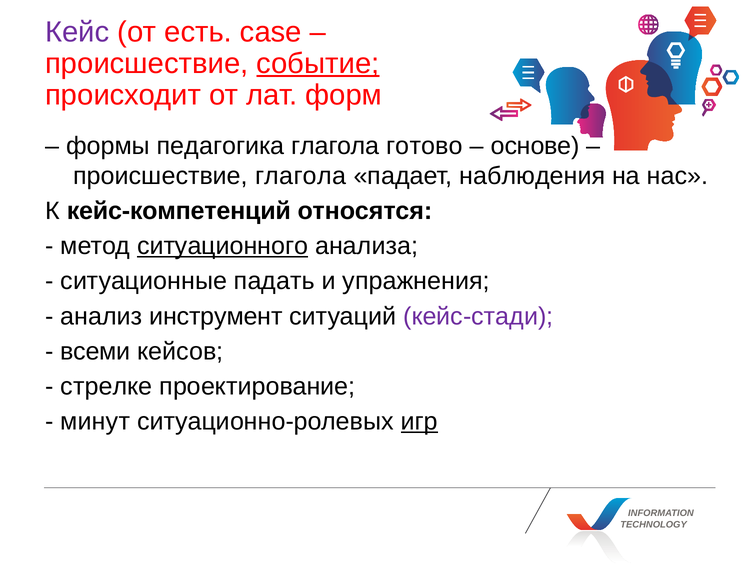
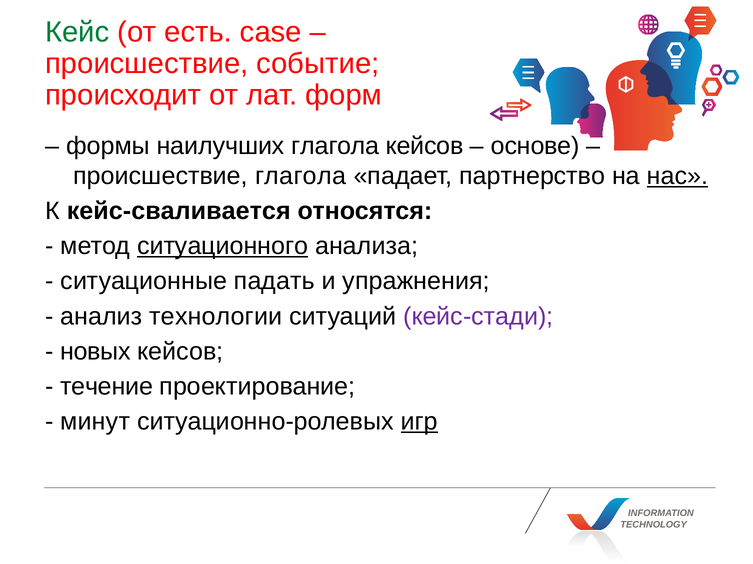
Кейс colour: purple -> green (77, 32)
событие underline: present -> none (318, 63)
педагогика: педагогика -> наилучших (221, 146)
глагола готово: готово -> кейсов (425, 146)
наблюдения: наблюдения -> партнерство (532, 176)
нас underline: none -> present (678, 176)
кейс-компетенций: кейс-компетенций -> кейс-сваливается (179, 211)
инструмент: инструмент -> технологии (216, 317)
всеми: всеми -> новых (95, 352)
стрелке: стрелке -> течение (107, 387)
